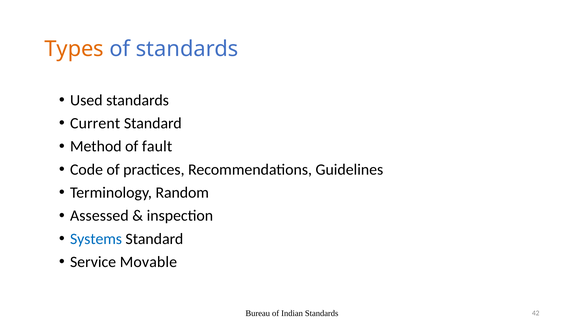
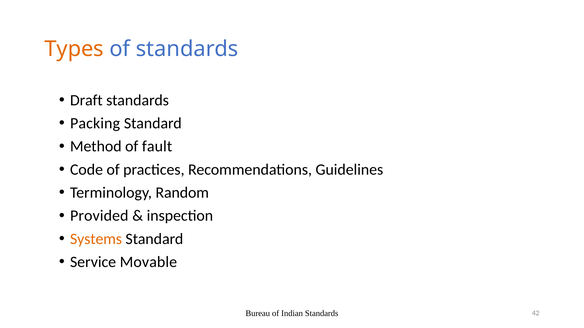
Used: Used -> Draft (86, 100)
Current: Current -> Packing (95, 123)
Assessed: Assessed -> Provided (99, 216)
Systems colour: blue -> orange (96, 239)
